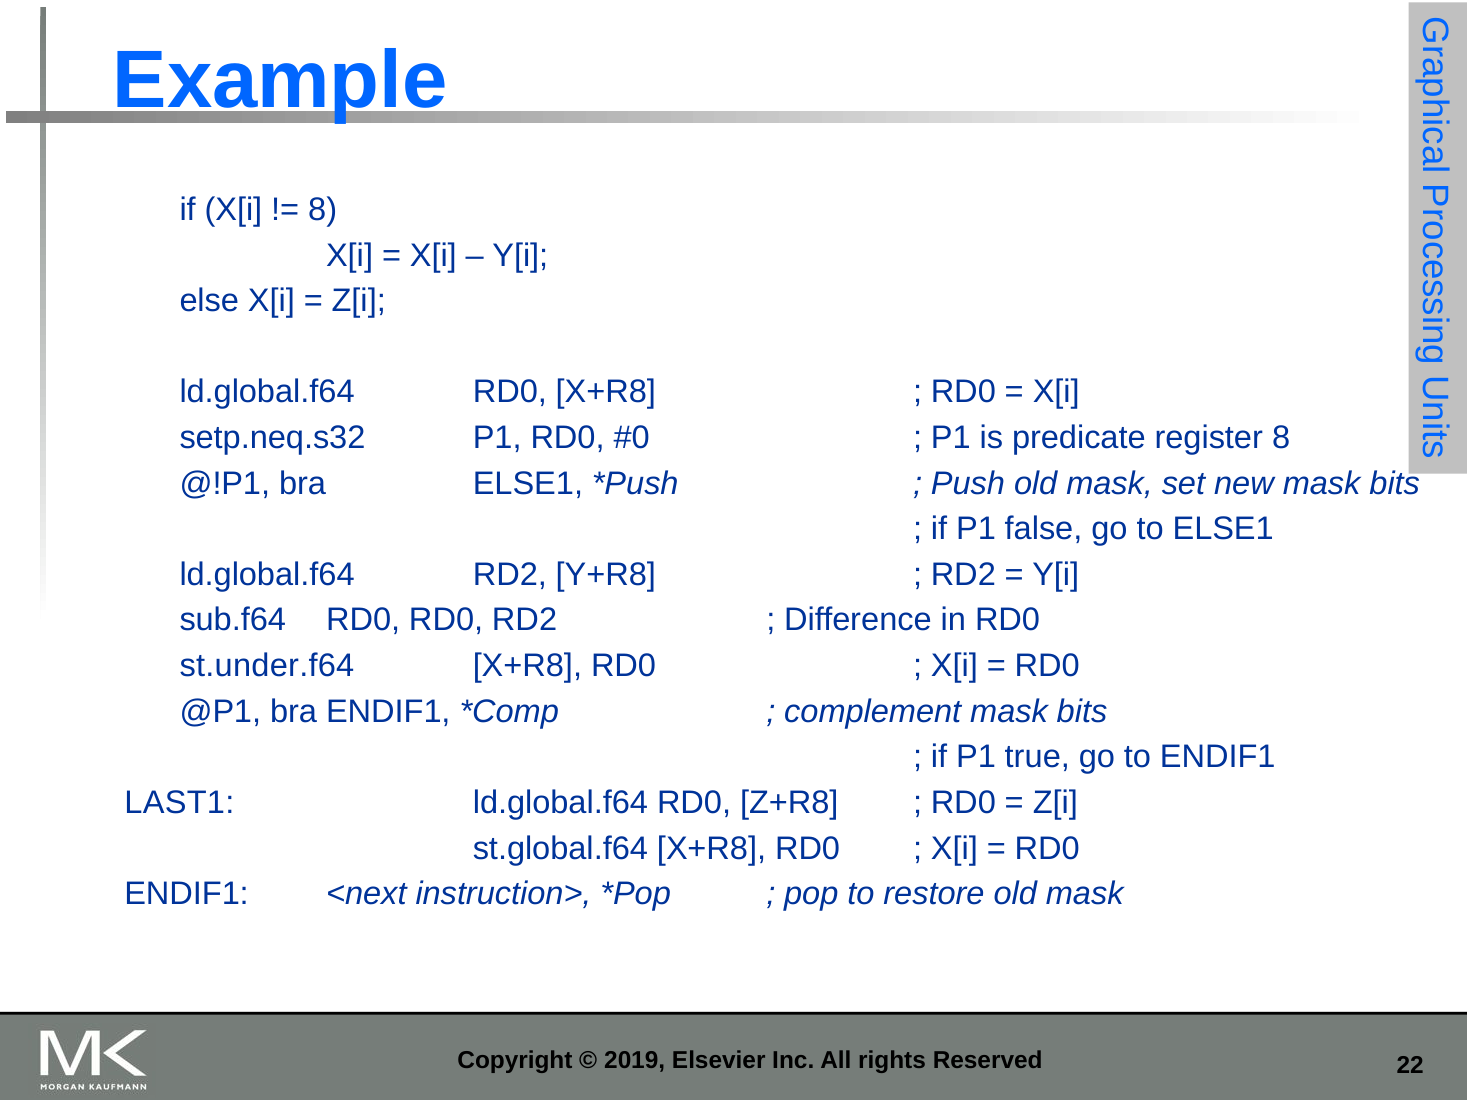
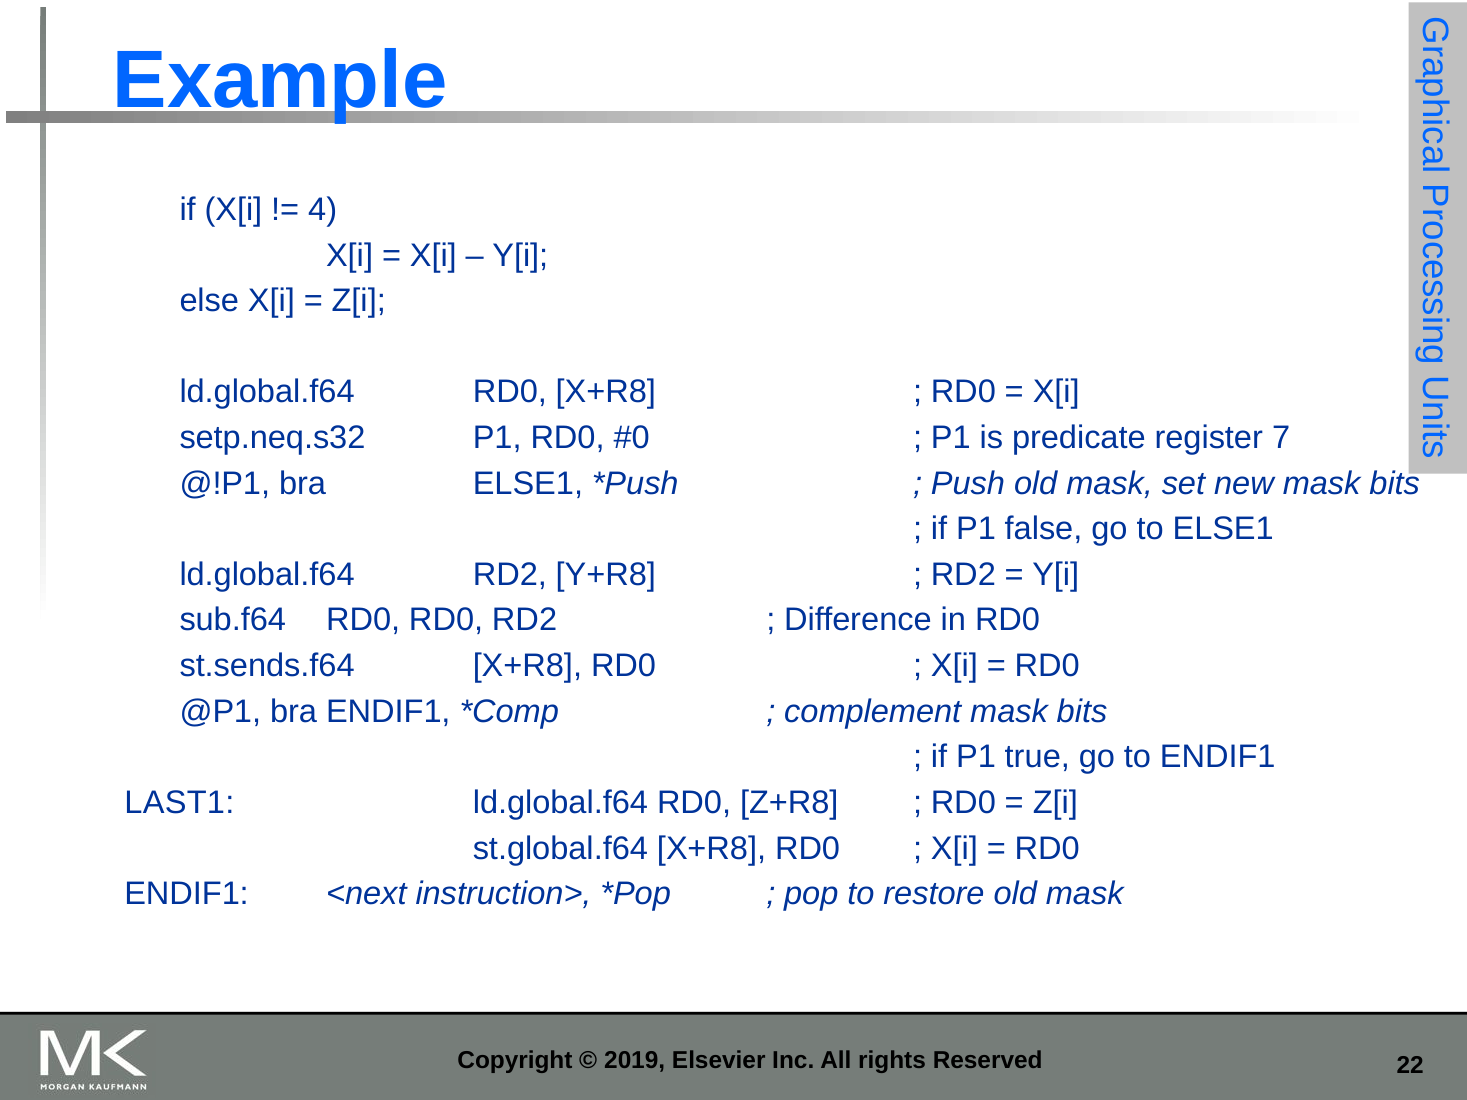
8: 8 -> 4 (323, 210)
register 8: 8 -> 7 (1281, 438)
st.under.f64: st.under.f64 -> st.sends.f64 (267, 666)
